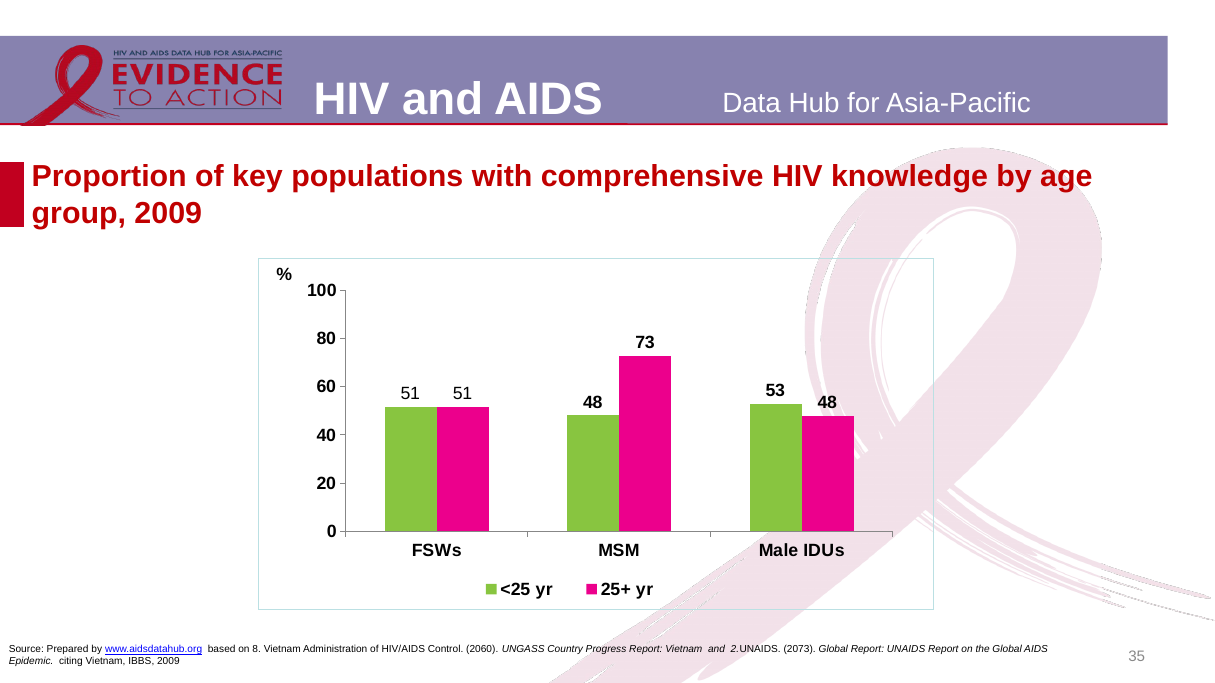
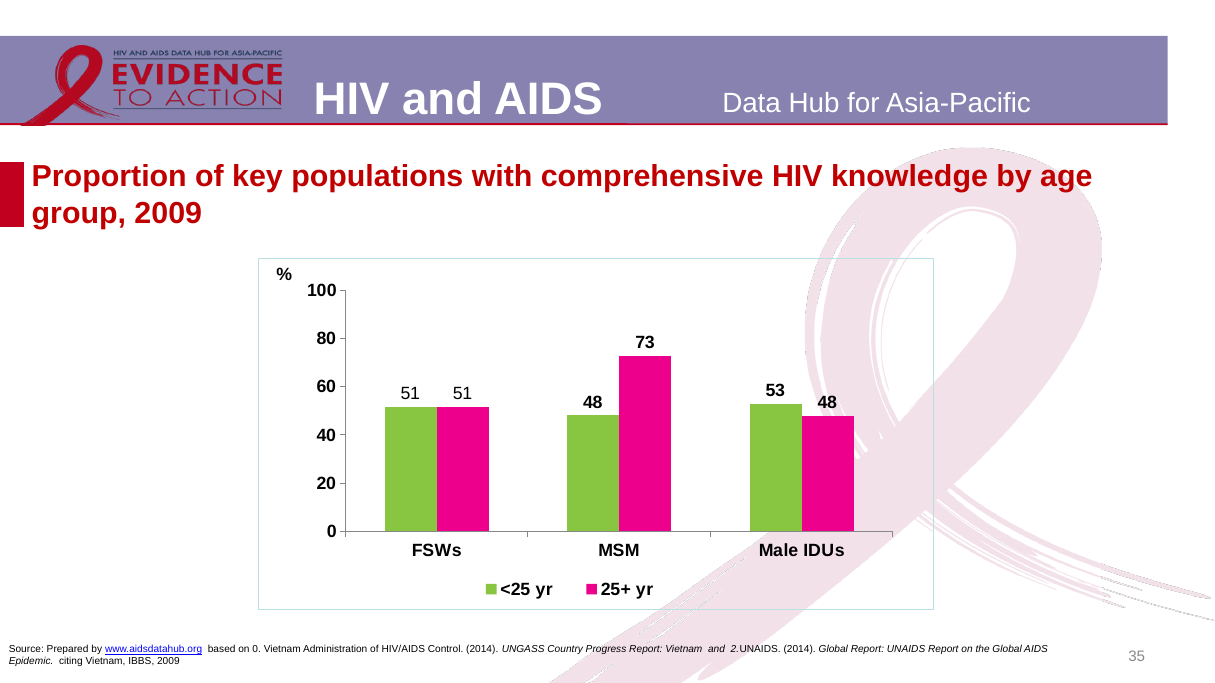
on 8: 8 -> 0 (257, 650)
Control 2060: 2060 -> 2014 (482, 650)
2.UNAIDS 2073: 2073 -> 2014 (800, 650)
